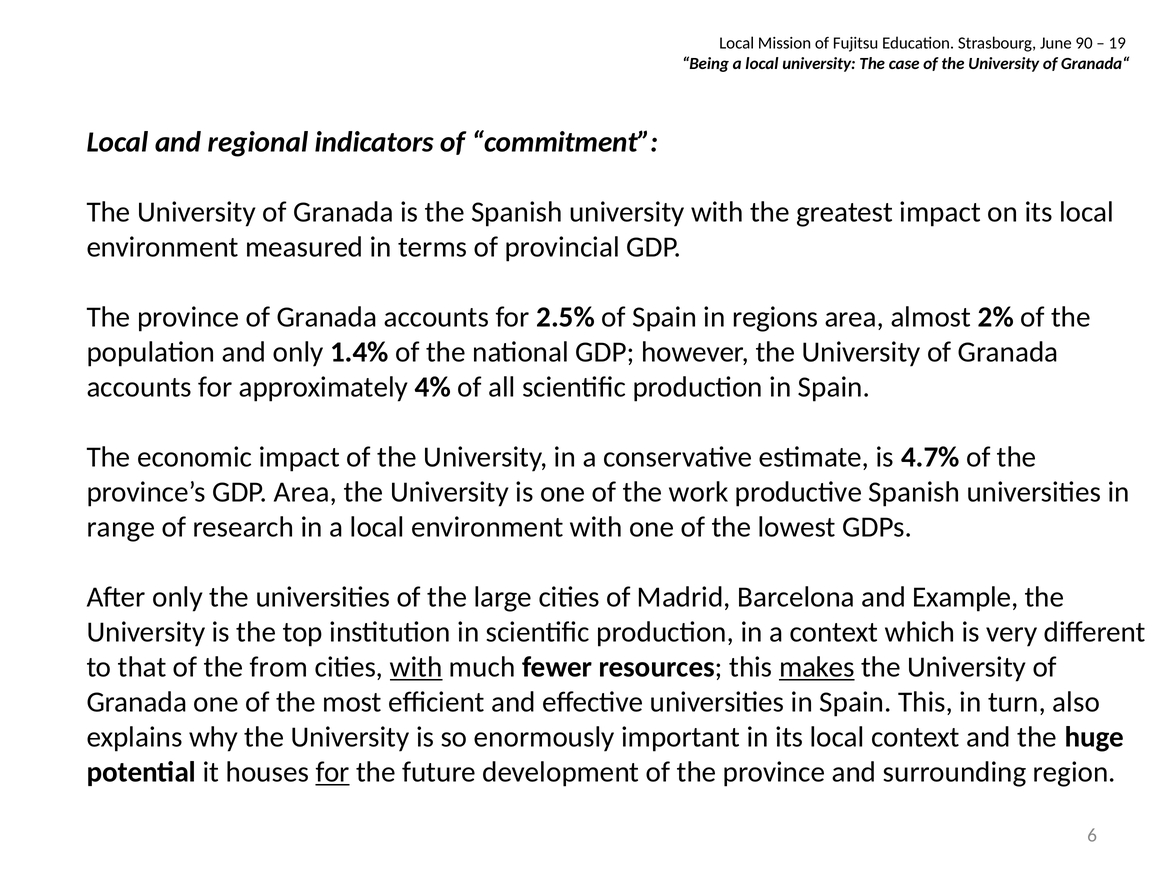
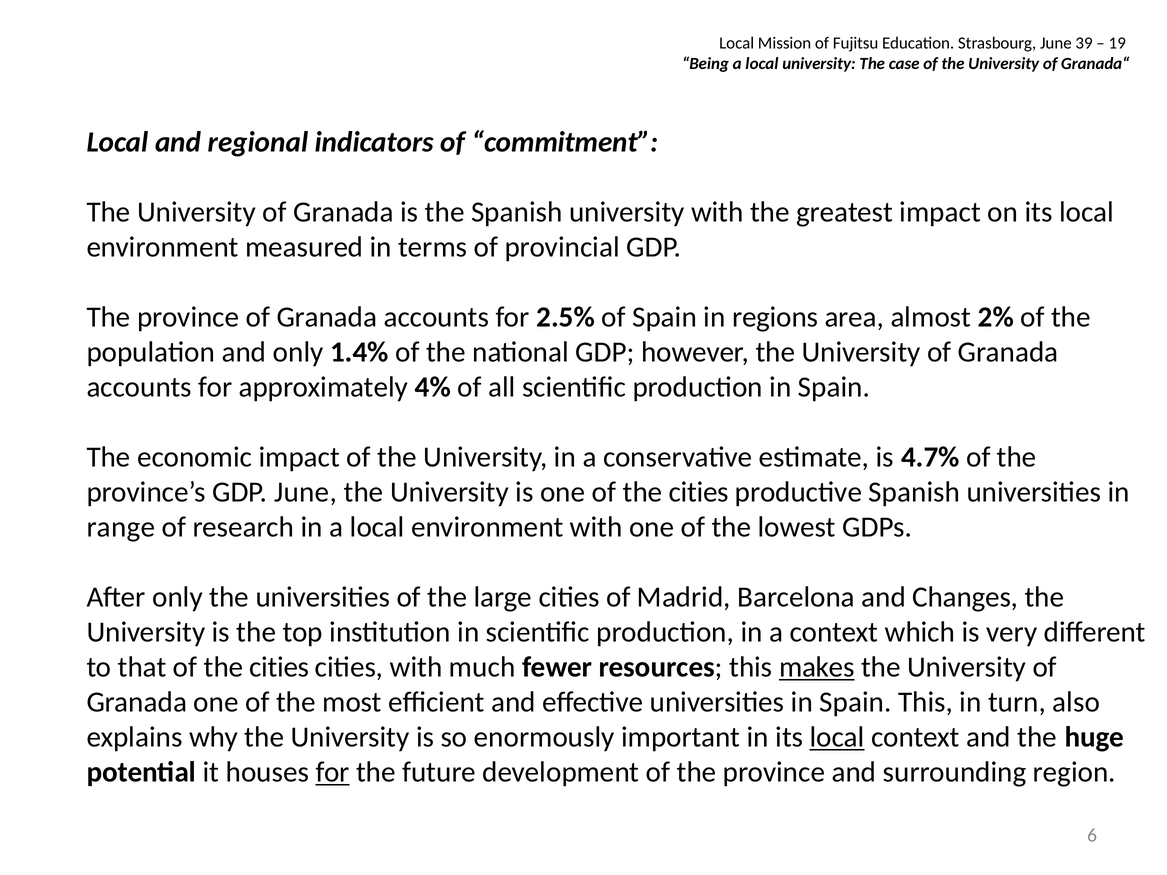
90: 90 -> 39 (1084, 43)
GDP Area: Area -> June (305, 492)
one of the work: work -> cities (699, 492)
Example: Example -> Changes (965, 597)
that of the from: from -> cities (279, 667)
with underline: present -> none (416, 667)
local underline: none -> present (837, 737)
